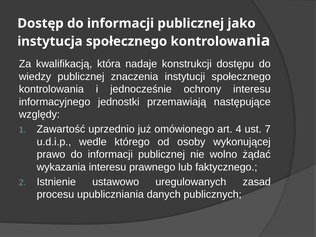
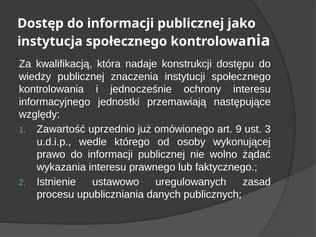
4: 4 -> 9 (239, 129)
7: 7 -> 3 (268, 129)
